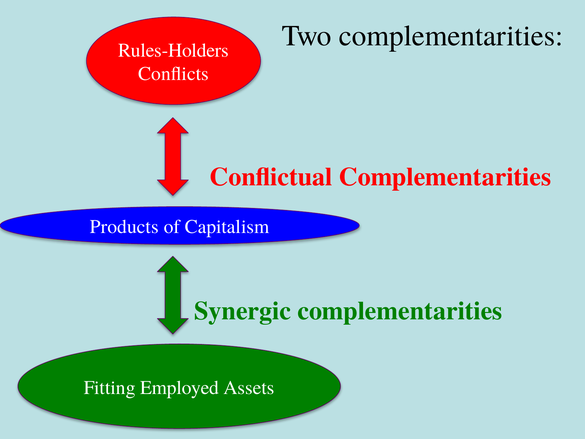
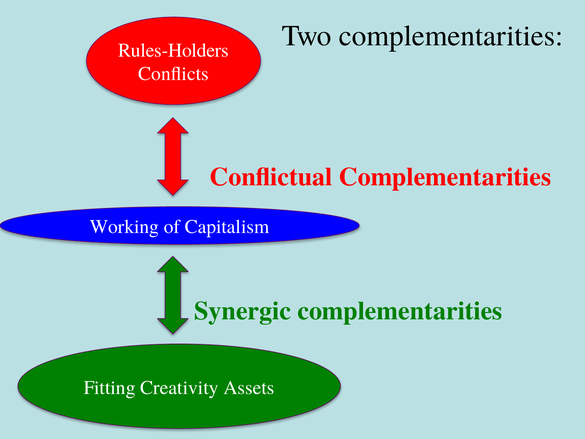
Products: Products -> Working (124, 227)
Employed: Employed -> Creativity (179, 387)
